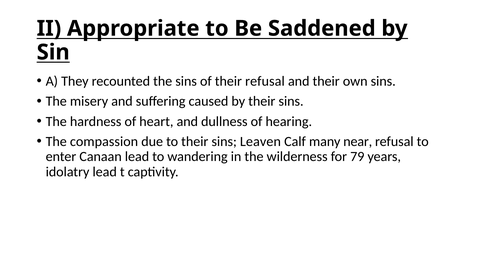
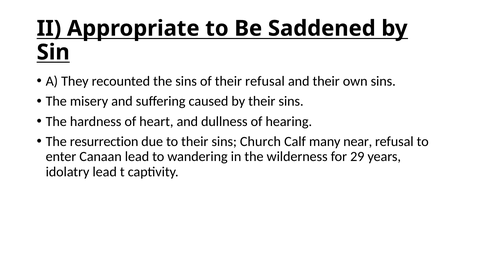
compassion: compassion -> resurrection (104, 142)
Leaven: Leaven -> Church (260, 142)
79: 79 -> 29 (357, 157)
